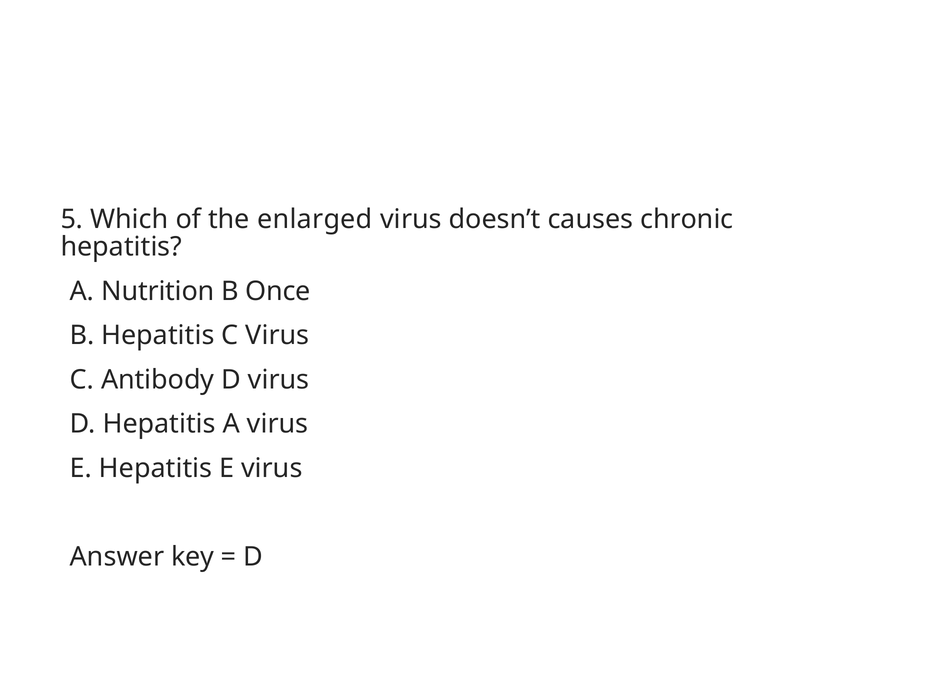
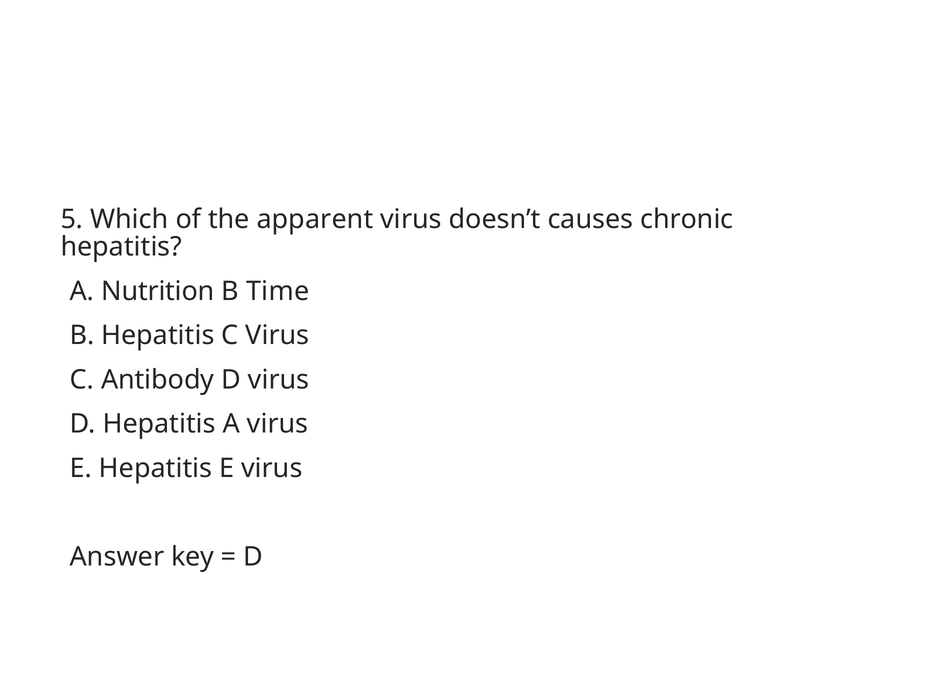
enlarged: enlarged -> apparent (315, 219)
Once: Once -> Time (278, 291)
